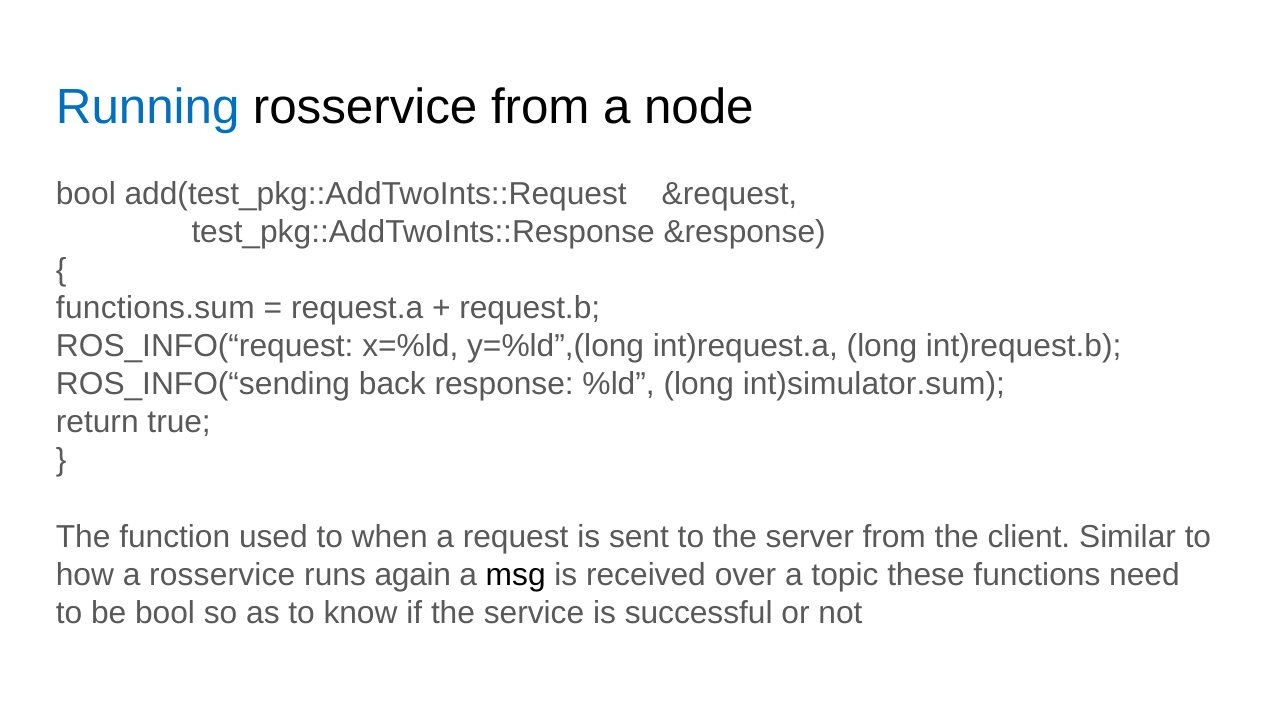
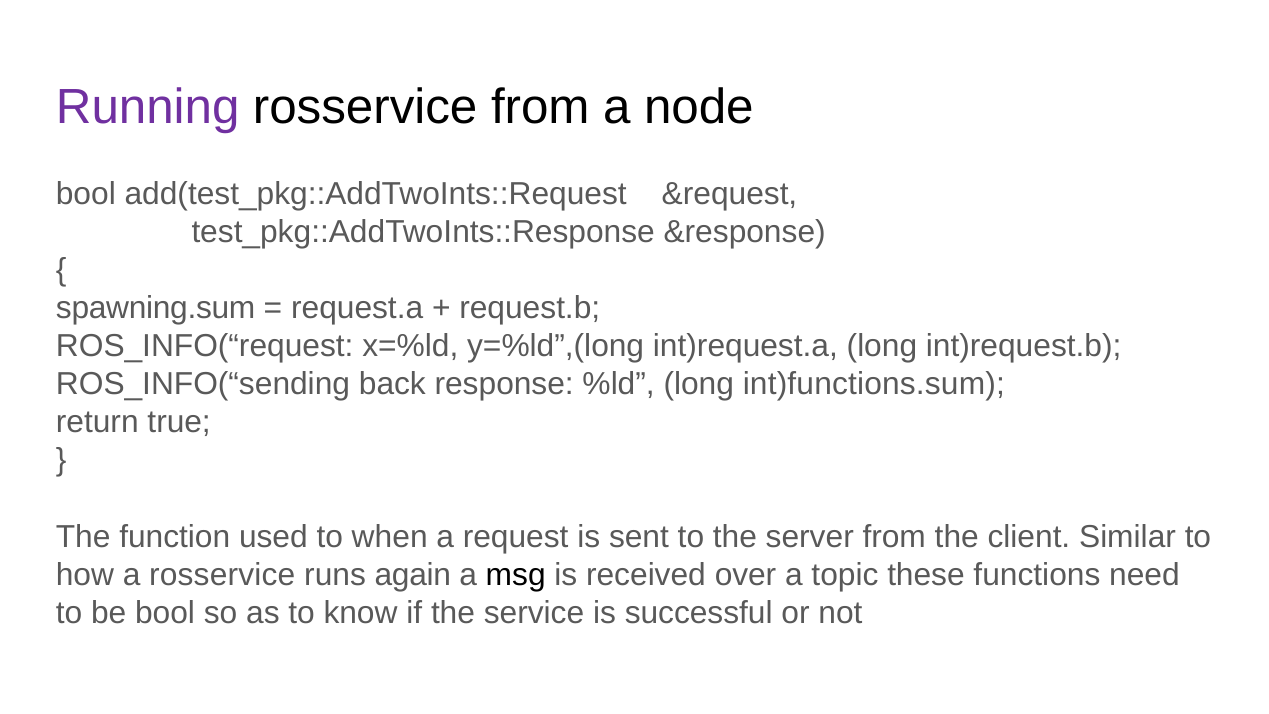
Running colour: blue -> purple (148, 108)
functions.sum: functions.sum -> spawning.sum (156, 308)
int)simulator.sum: int)simulator.sum -> int)functions.sum (874, 384)
